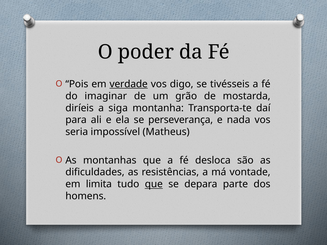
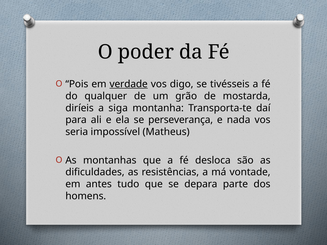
imaginar: imaginar -> qualquer (106, 96)
limita: limita -> antes (99, 184)
que underline: present -> none (154, 184)
